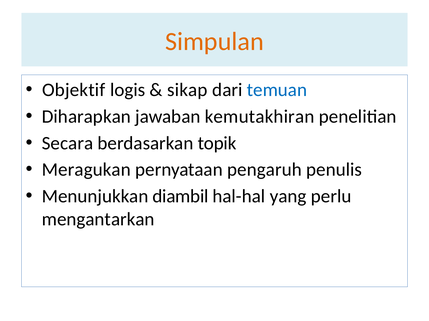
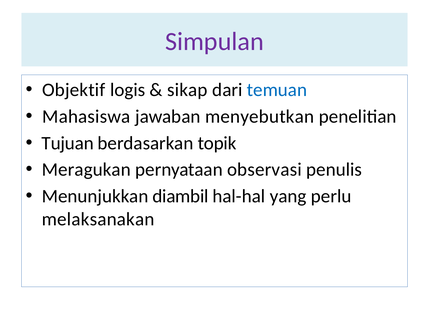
Simpulan colour: orange -> purple (214, 42)
Diharapkan: Diharapkan -> Mahasiswa (86, 117)
kemutakhiran: kemutakhiran -> menyebutkan (260, 117)
Secara: Secara -> Tujuan (68, 143)
pengaruh: pengaruh -> observasi (264, 170)
mengantarkan: mengantarkan -> melaksanakan (98, 220)
